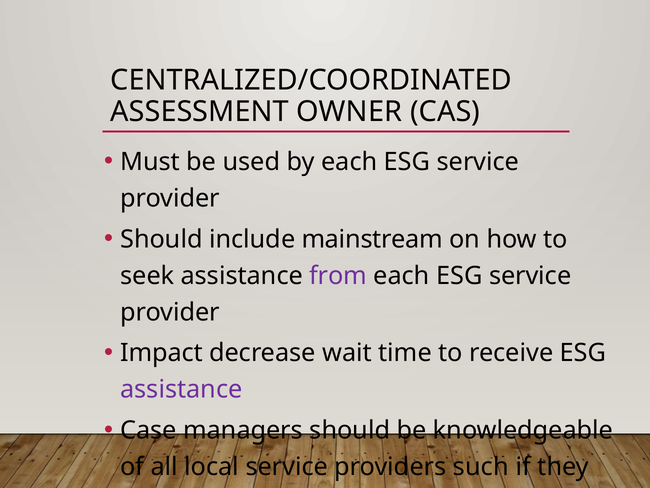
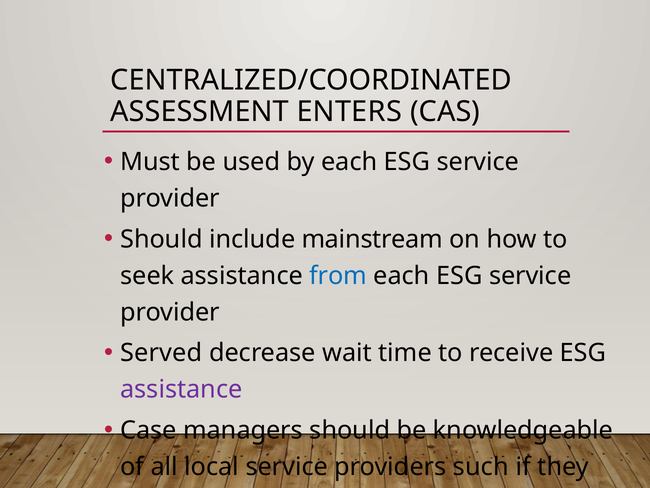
OWNER: OWNER -> ENTERS (349, 112)
from colour: purple -> blue (338, 275)
Impact: Impact -> Served (161, 353)
